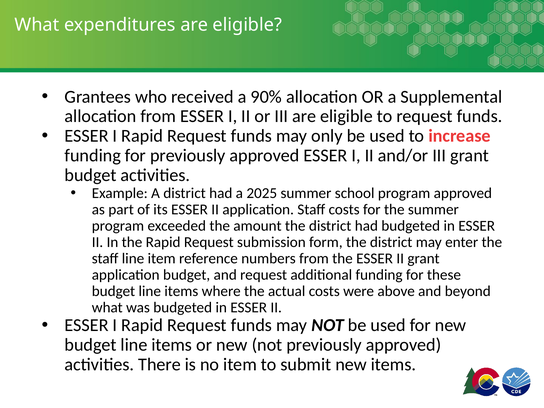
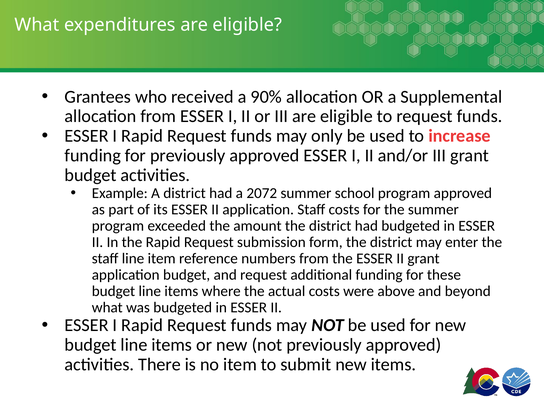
2025: 2025 -> 2072 (262, 193)
